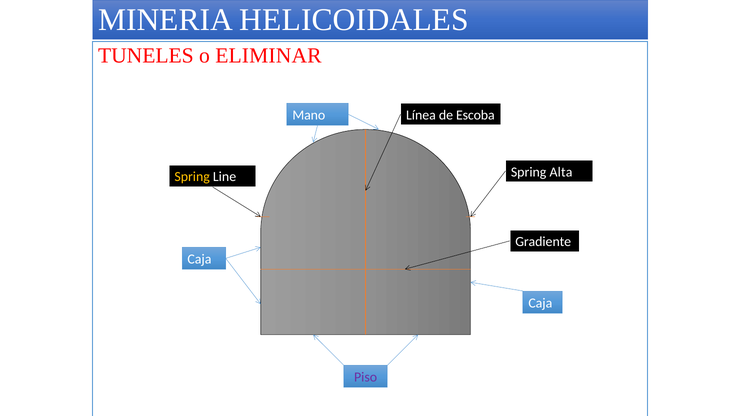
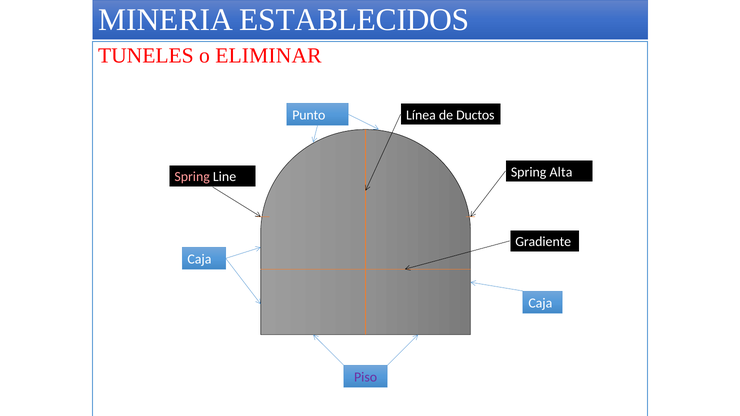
HELICOIDALES: HELICOIDALES -> ESTABLECIDOS (354, 20)
Mano: Mano -> Punto (309, 115)
Escoba: Escoba -> Ductos (475, 115)
Spring colour: yellow -> pink (192, 177)
